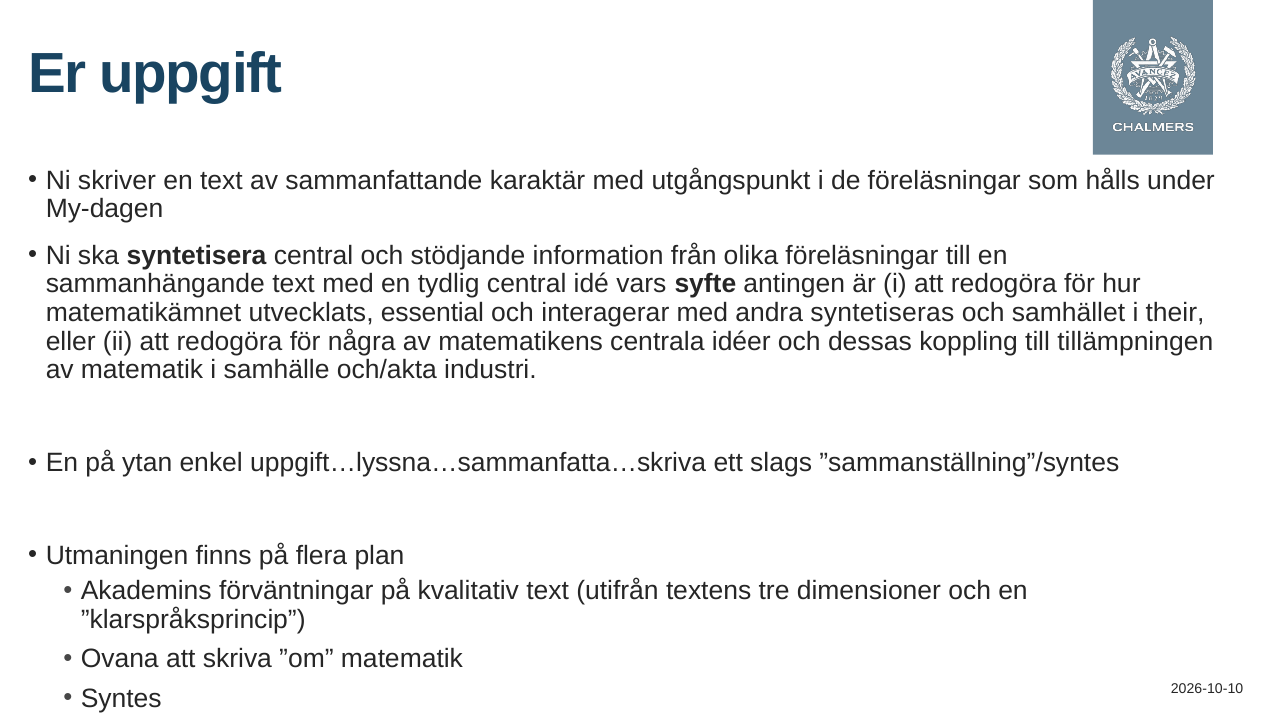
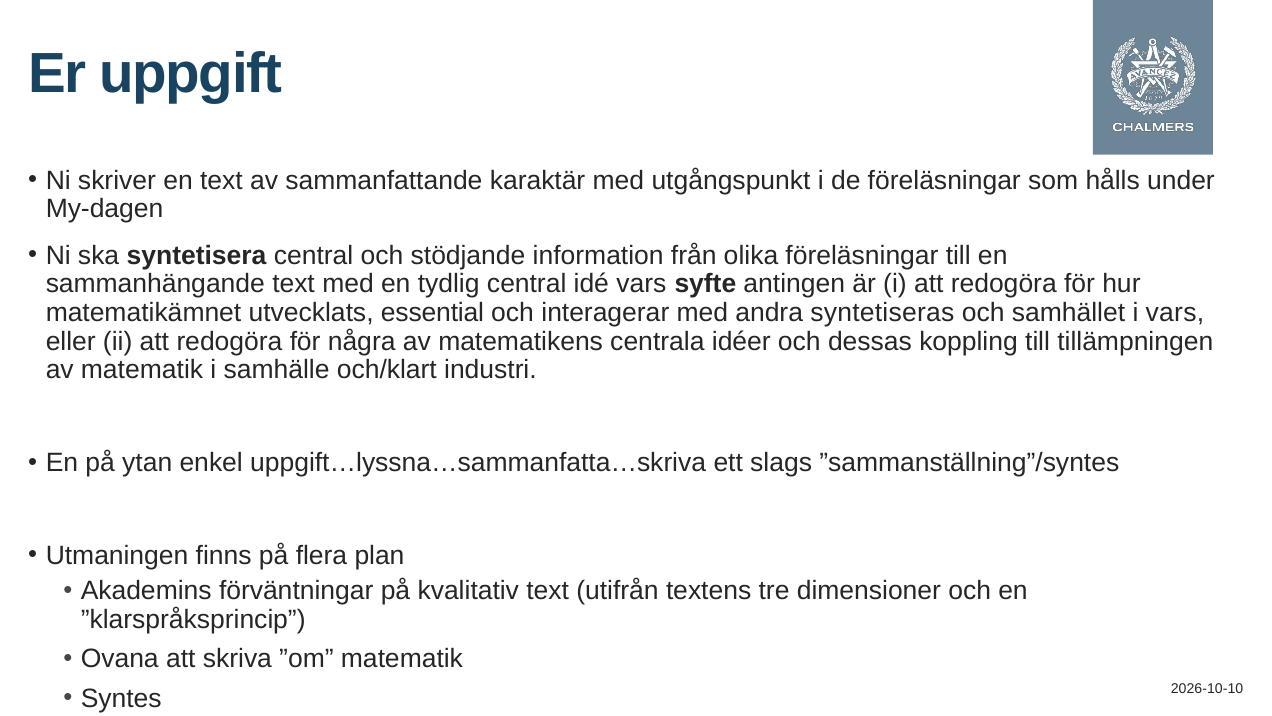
i their: their -> vars (1175, 313)
och/akta: och/akta -> och/klart (387, 370)
